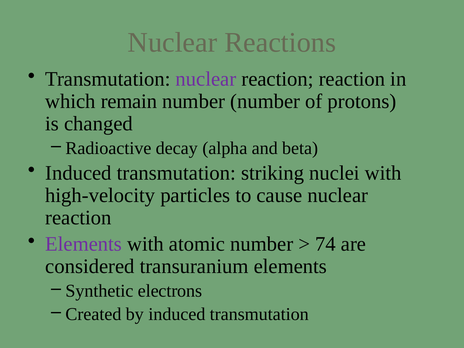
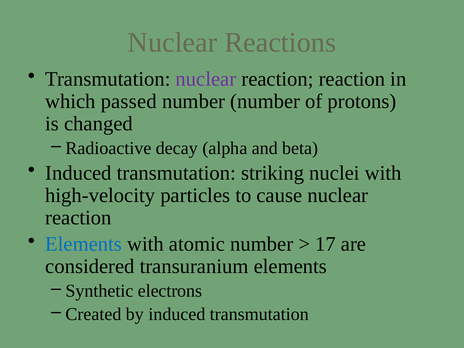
remain: remain -> passed (129, 101)
Elements colour: purple -> blue (84, 244)
74: 74 -> 17 (325, 244)
